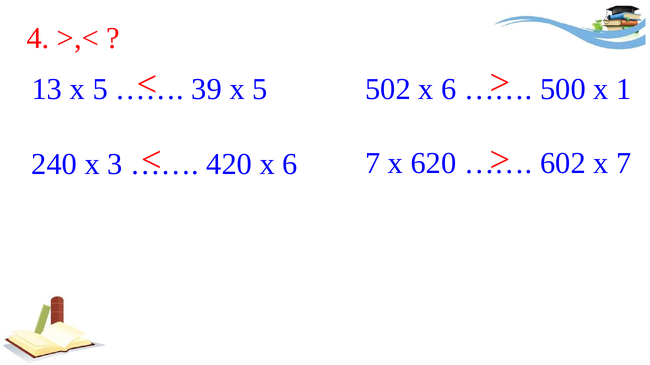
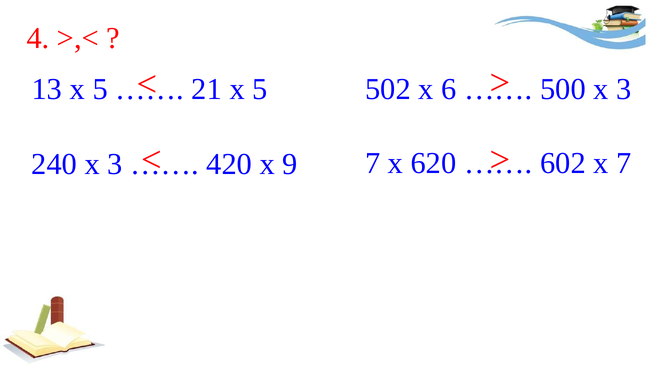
39: 39 -> 21 (207, 89)
500 x 1: 1 -> 3 (624, 89)
420 x 6: 6 -> 9 (290, 164)
